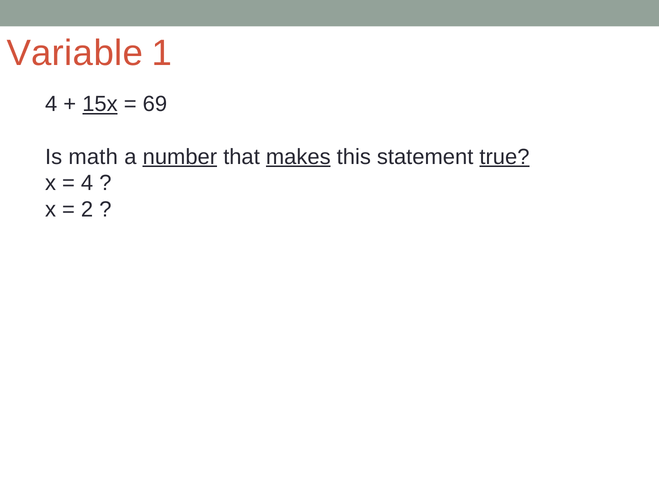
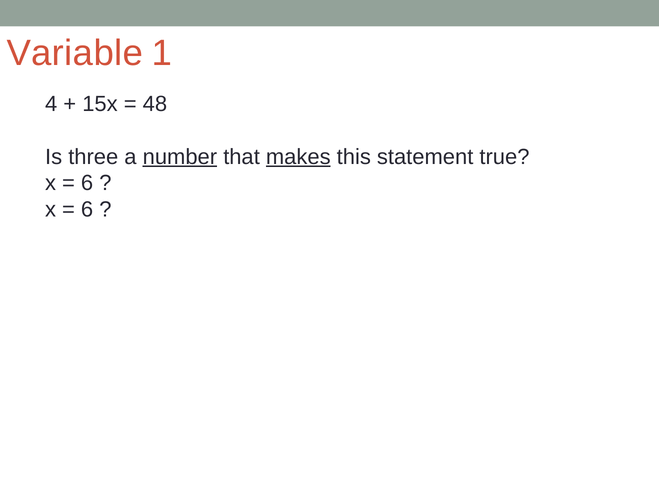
15x underline: present -> none (100, 104)
69: 69 -> 48 (155, 104)
math: math -> three (93, 157)
true underline: present -> none (504, 157)
4: 4 -> 6 (87, 183)
2: 2 -> 6 (87, 210)
